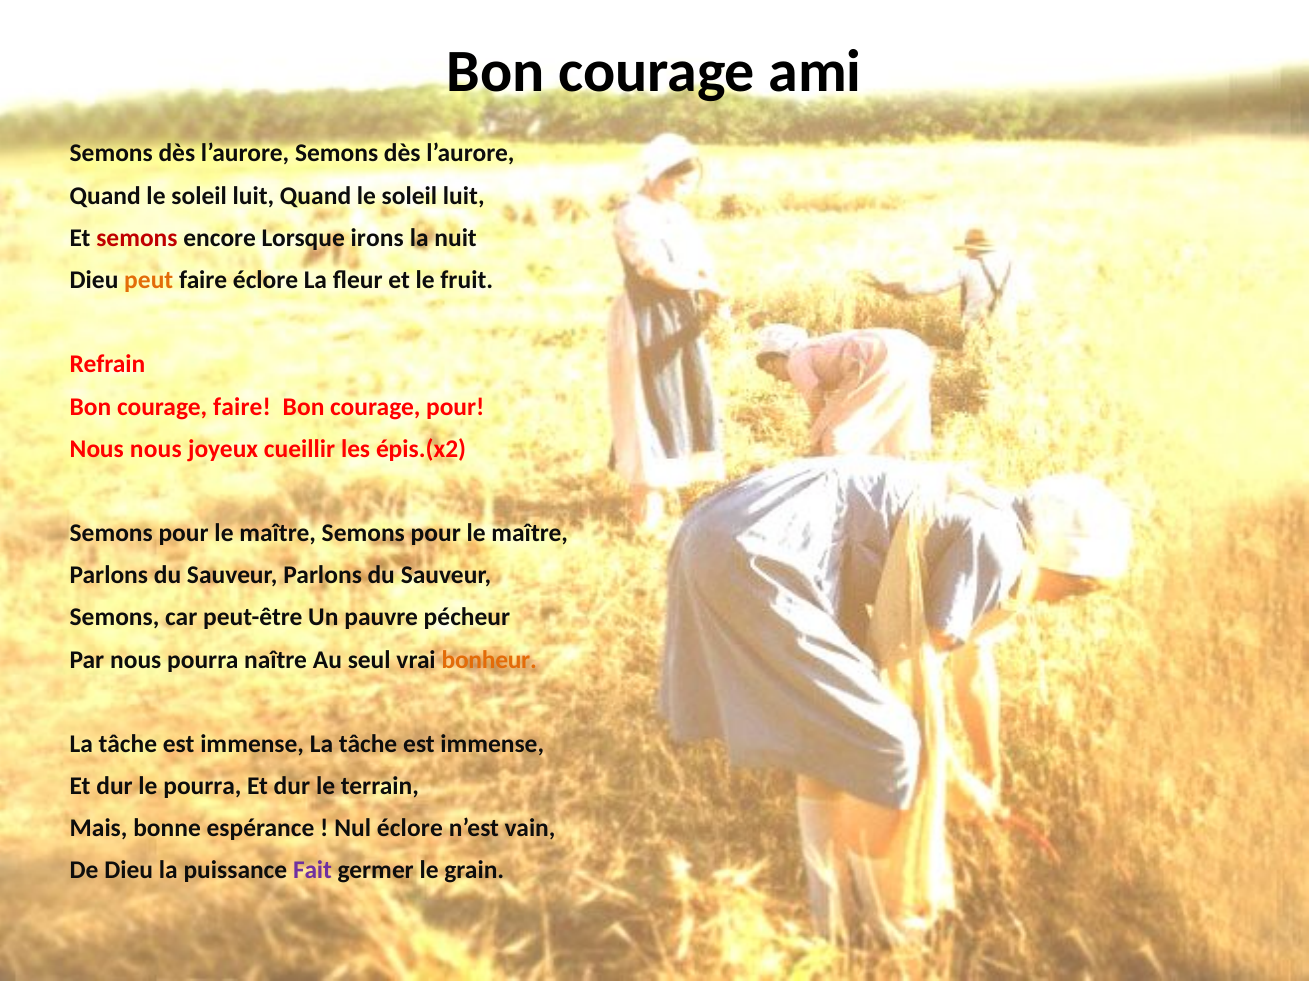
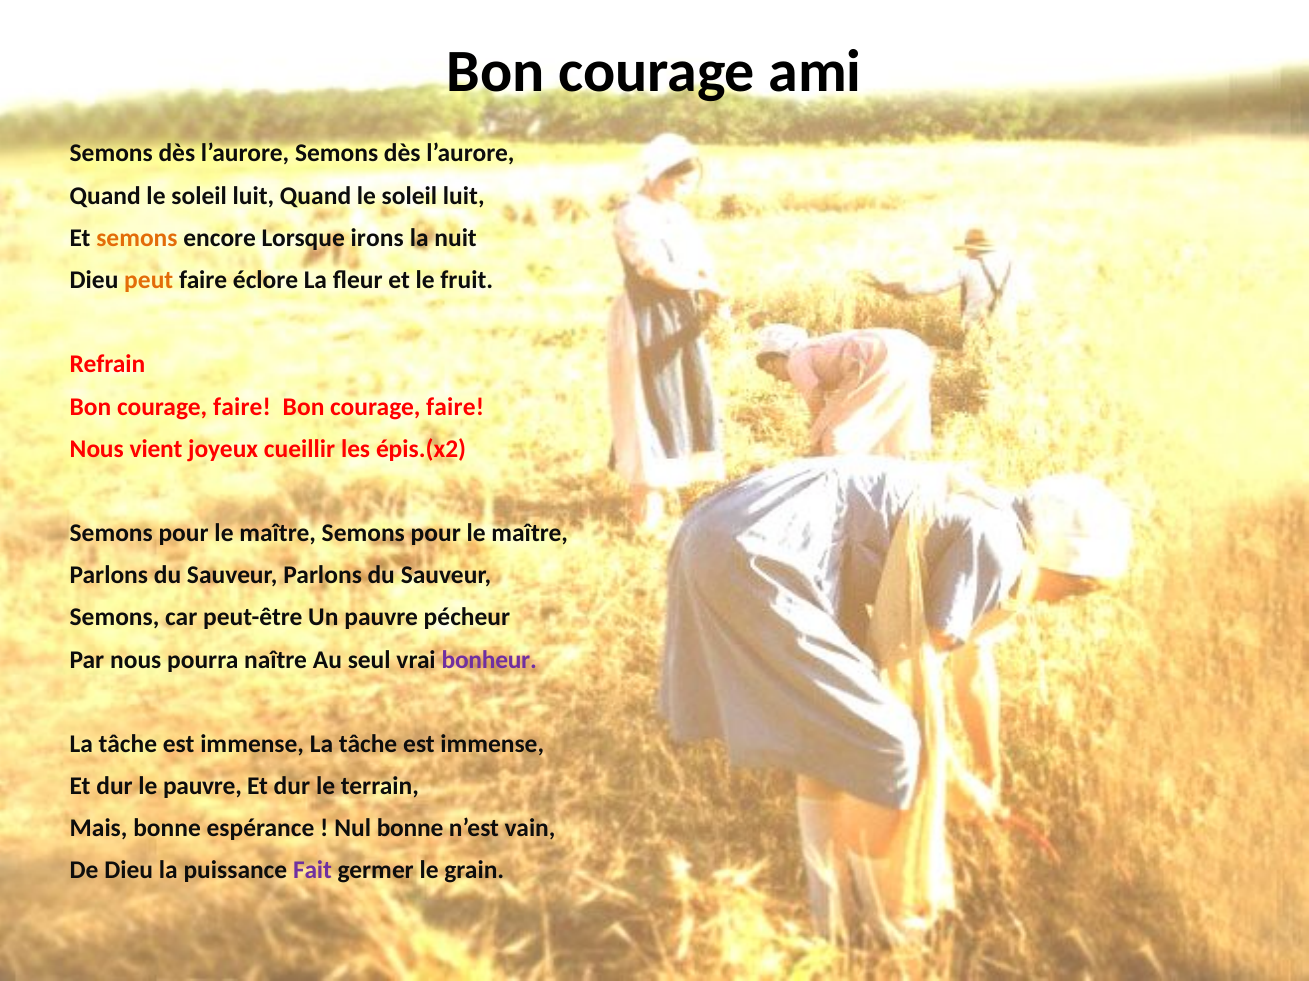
semons colour: red -> orange (137, 238)
pour: pour -> faire (455, 407)
Nous nous: nous -> vient (156, 449)
bonheur colour: orange -> purple (489, 660)
le pourra: pourra -> pauvre (202, 787)
Nul éclore: éclore -> bonne (410, 829)
